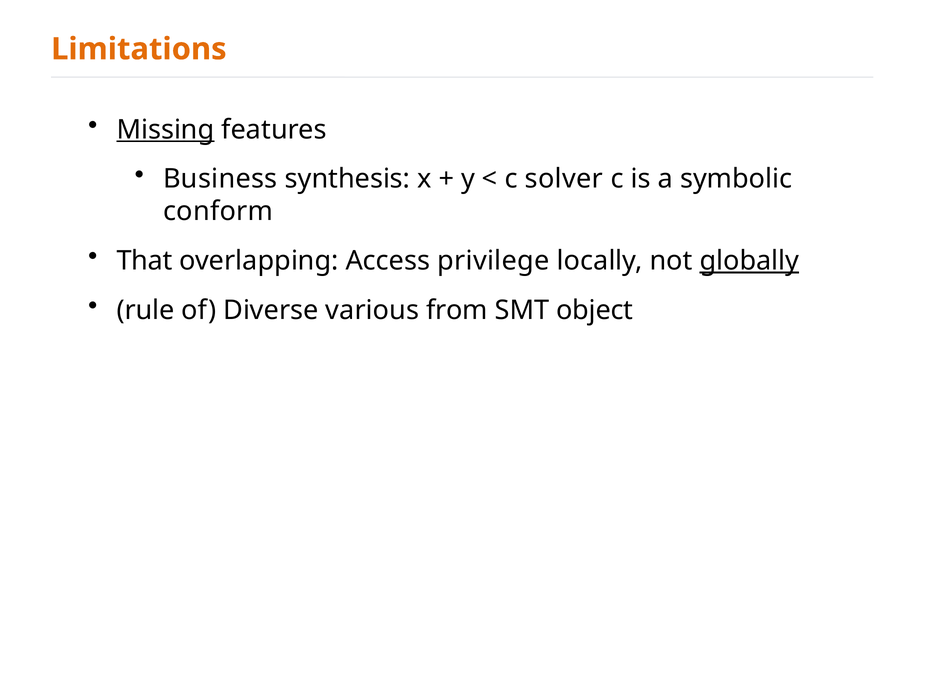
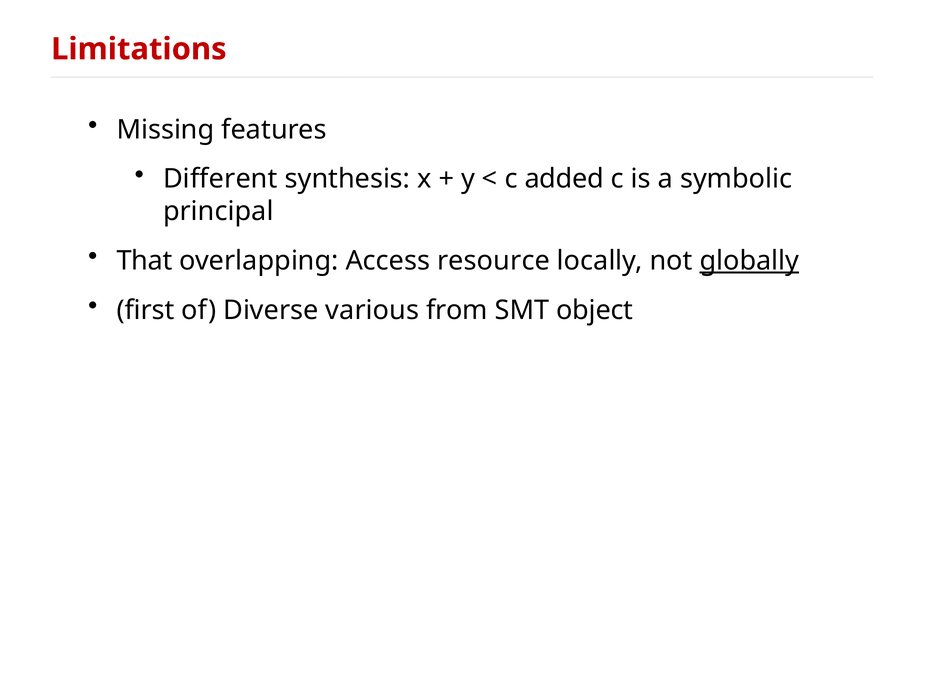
Limitations colour: orange -> red (139, 49)
Missing underline: present -> none (165, 130)
Business: Business -> Different (220, 179)
solver: solver -> added (564, 179)
conform: conform -> principal (218, 211)
privilege: privilege -> resource (494, 261)
rule: rule -> first (145, 310)
